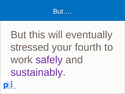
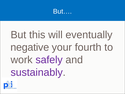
stressed: stressed -> negative (30, 47)
